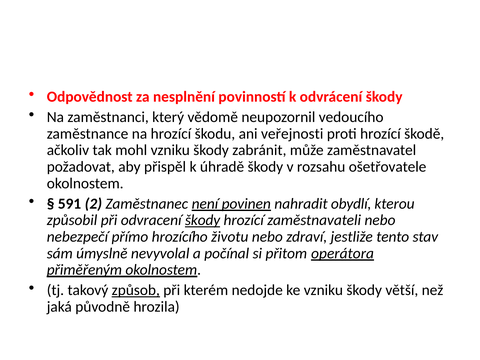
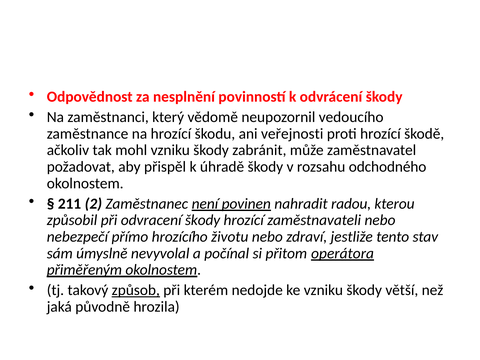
ošetřovatele: ošetřovatele -> odchodného (388, 167)
591: 591 -> 211 (70, 204)
obydlí: obydlí -> radou (351, 204)
škody underline: present -> none (203, 220)
